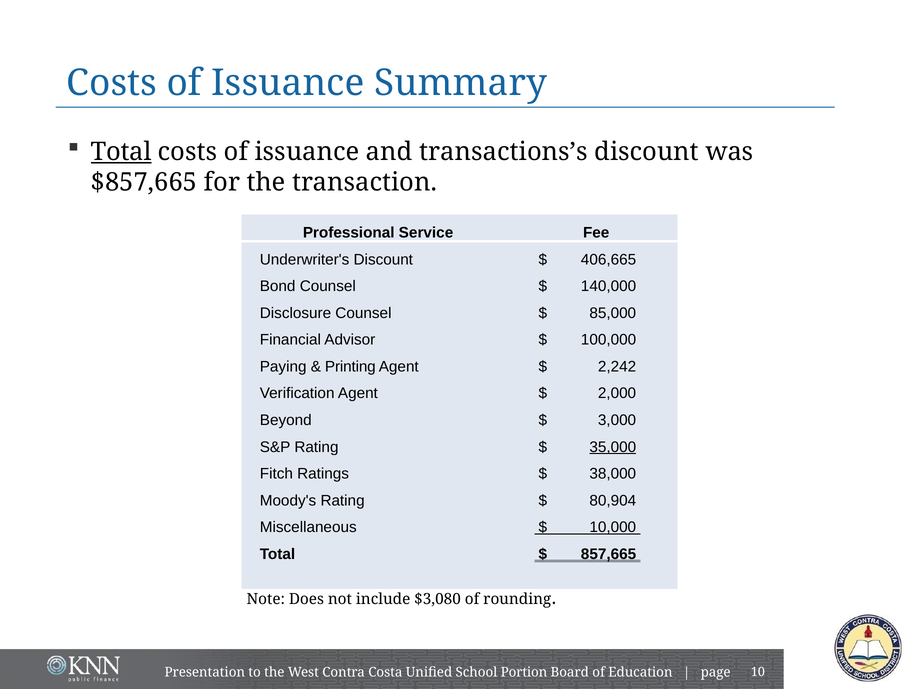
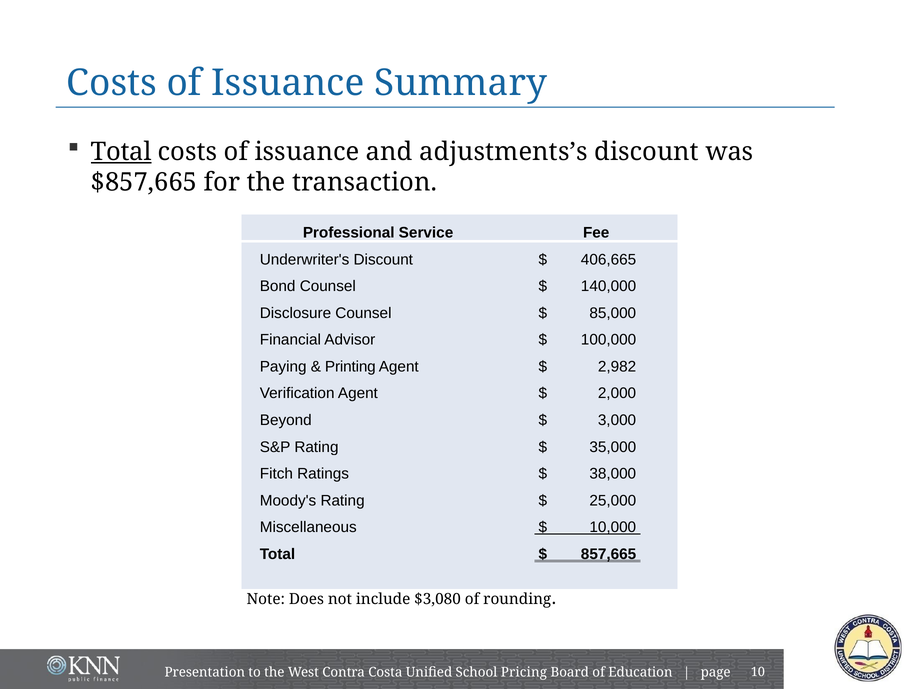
transactions’s: transactions’s -> adjustments’s (504, 152)
2,242: 2,242 -> 2,982 (617, 367)
35,000 underline: present -> none (613, 447)
80,904: 80,904 -> 25,000 (613, 501)
Portion: Portion -> Pricing (524, 672)
